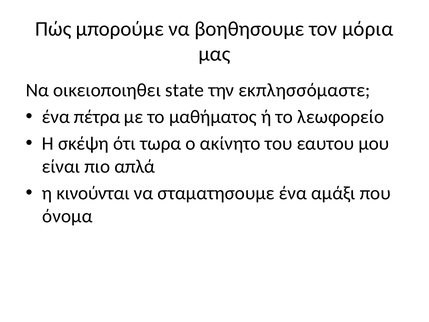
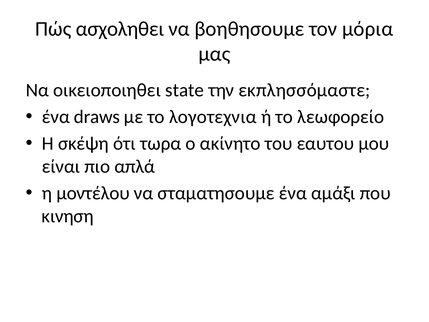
μπορούμε: μπορούμε -> ασχοληθει (120, 29)
πέτρα: πέτρα -> draws (97, 117)
μαθήματος: μαθήματος -> λογοτεχνια (213, 117)
κινούνται: κινούνται -> μοντέλου (93, 193)
όνομα: όνομα -> κινηση (68, 216)
